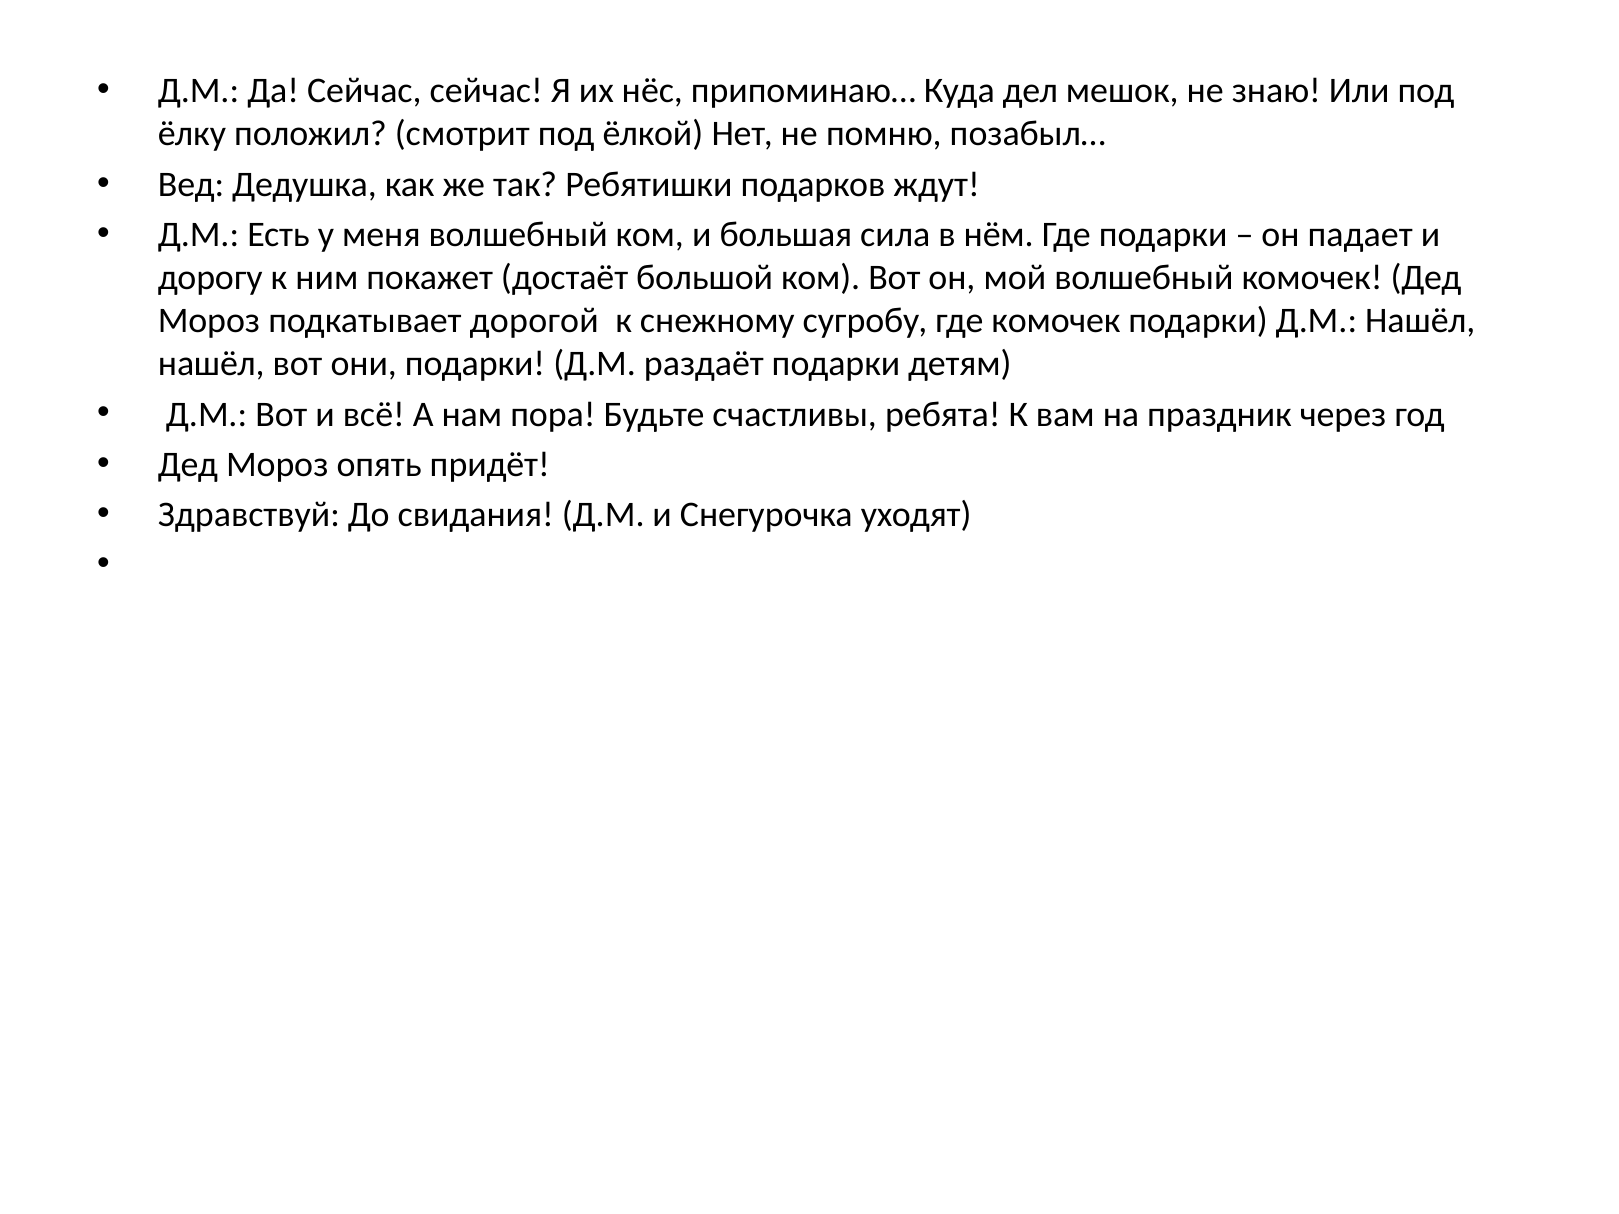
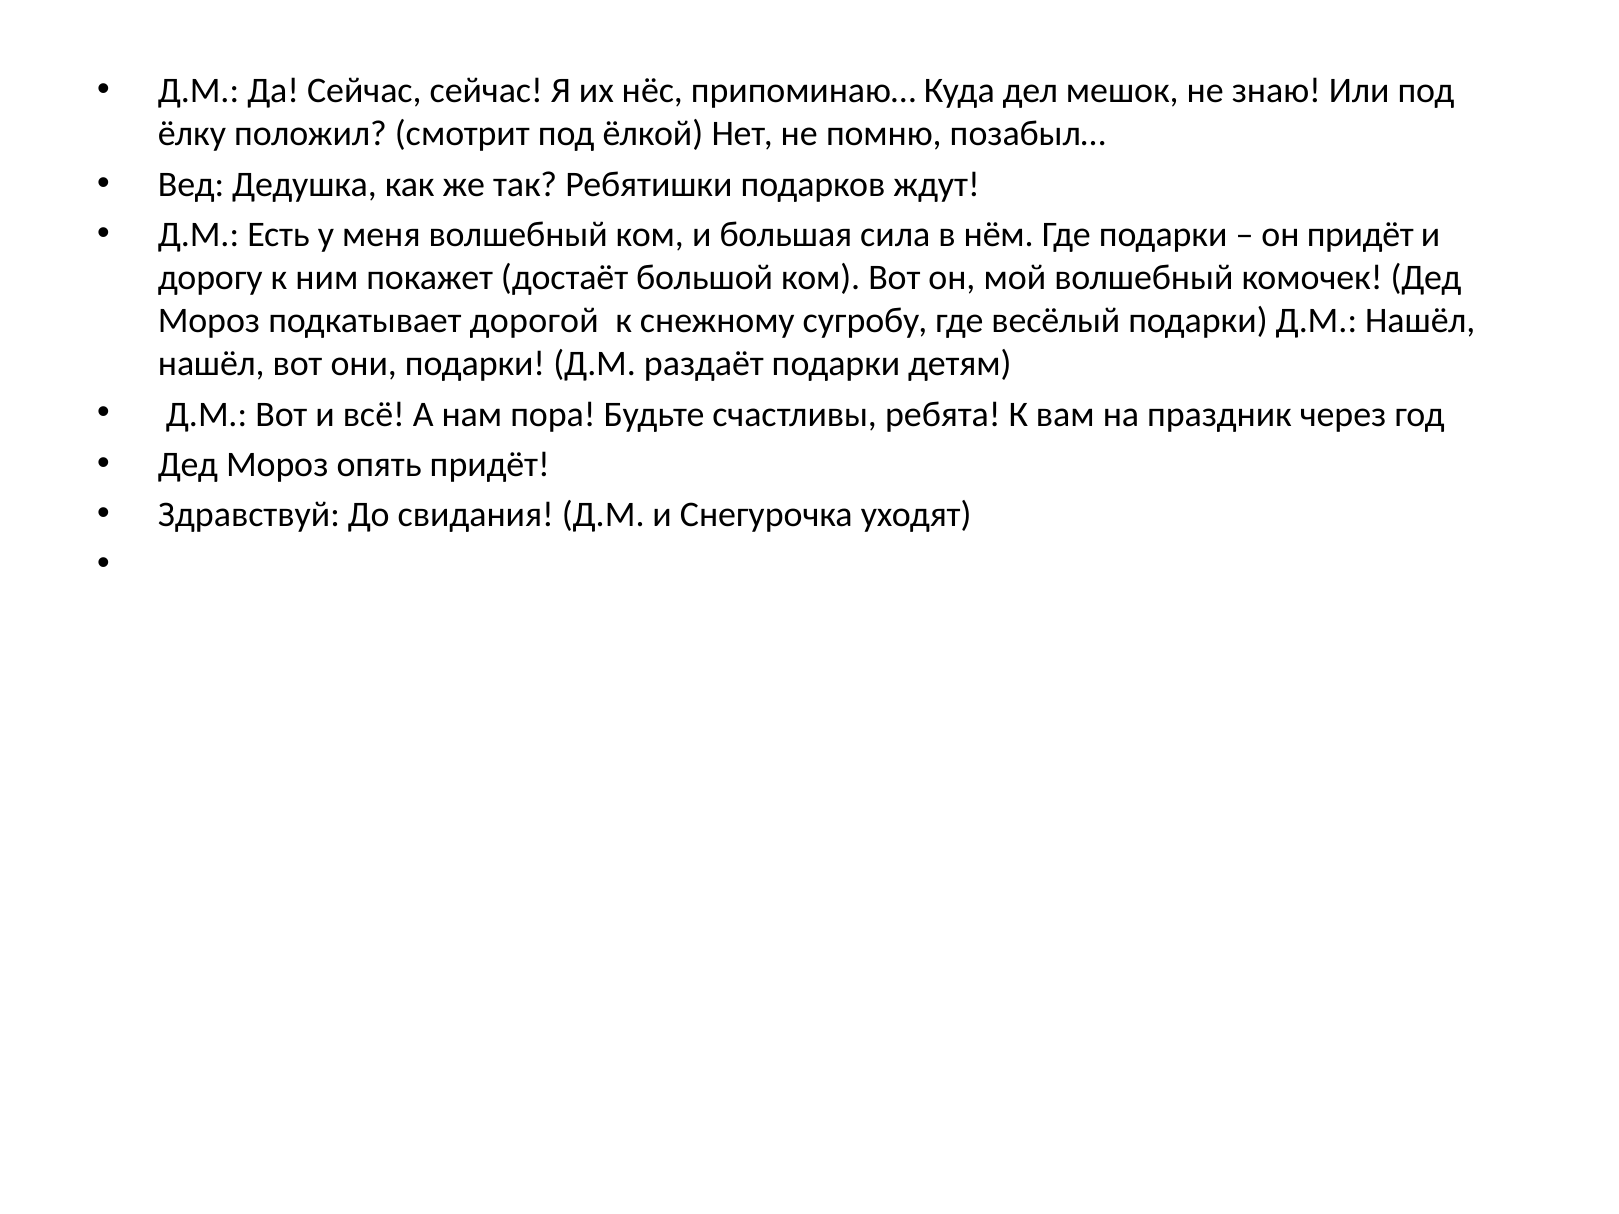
он падает: падает -> придёт (1360, 235)
где комочек: комочек -> весёлый (1056, 321)
